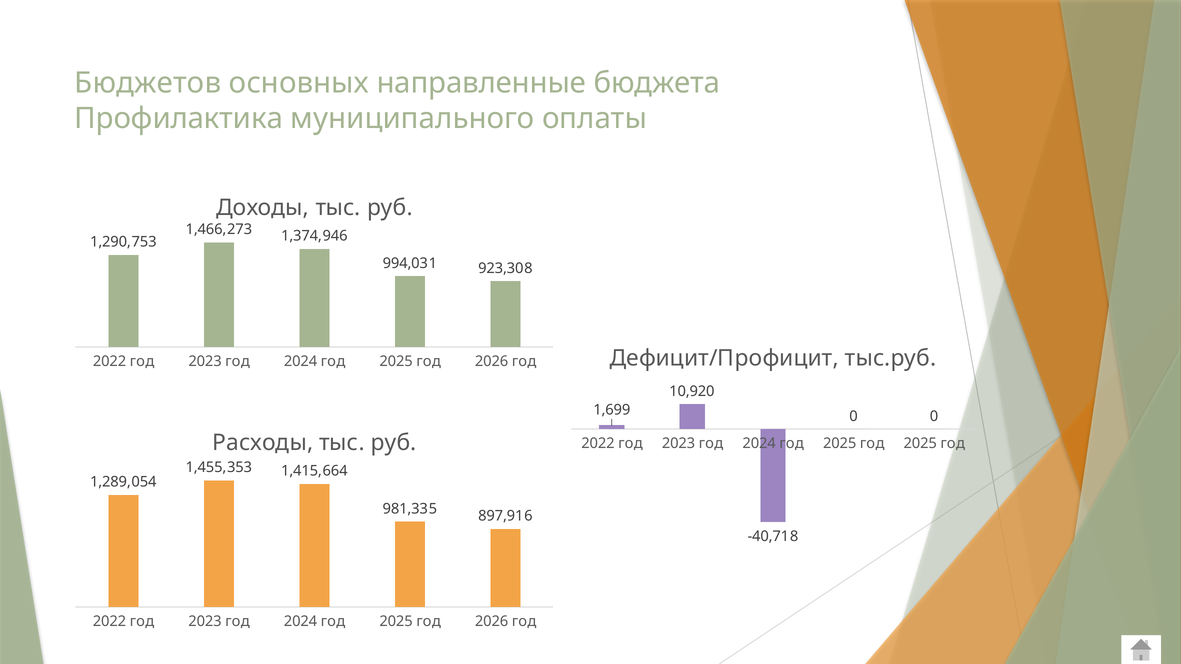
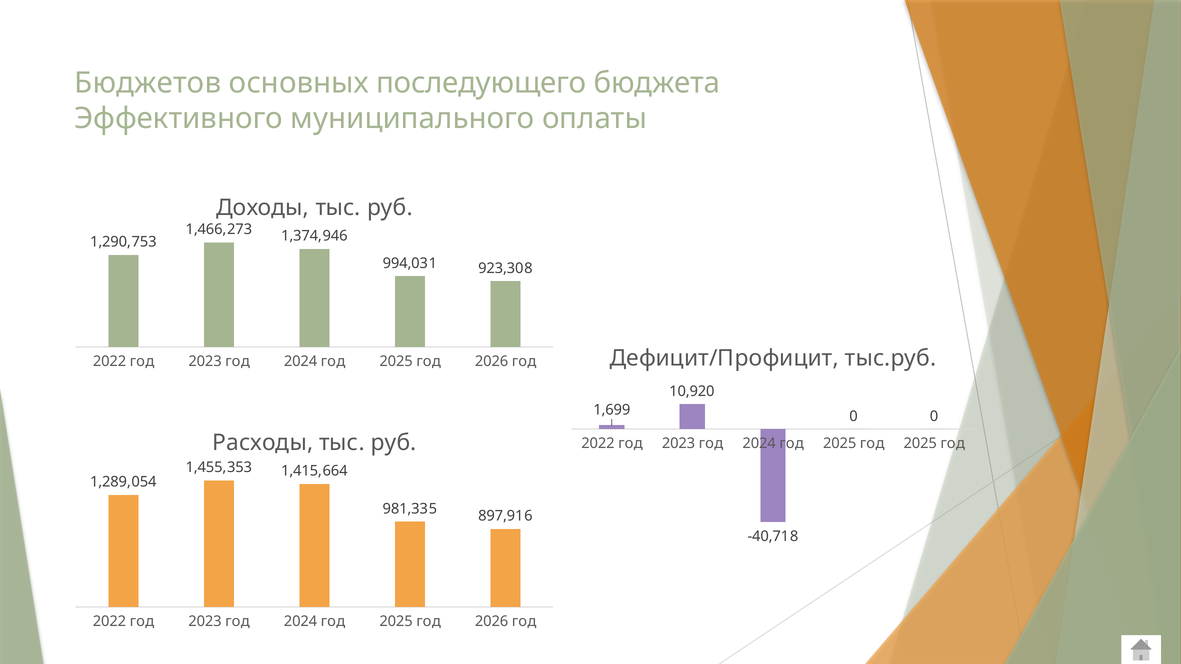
направленные: направленные -> последующего (481, 83)
Профилактика: Профилактика -> Эффективного (179, 119)
